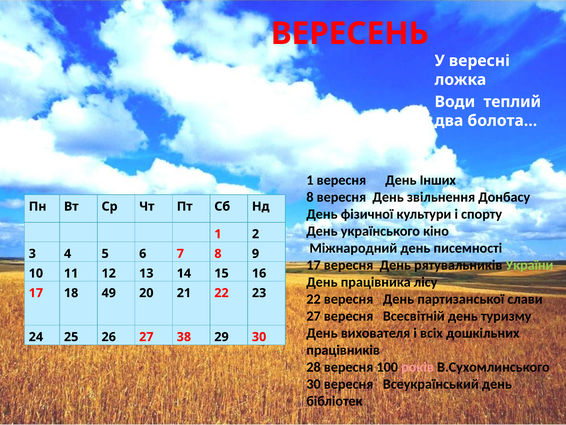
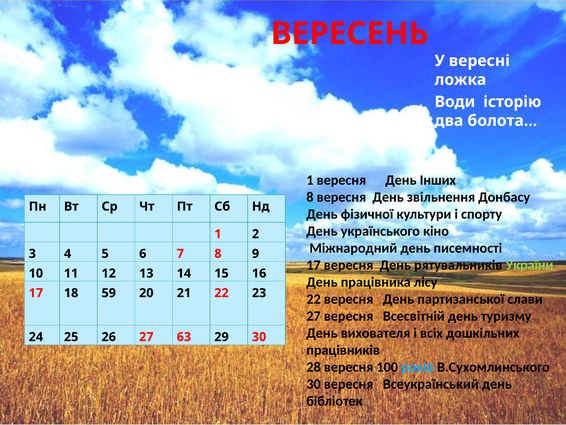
теплий: теплий -> історію (512, 102)
49: 49 -> 59 (109, 293)
38: 38 -> 63 (184, 337)
років colour: pink -> light blue (417, 367)
